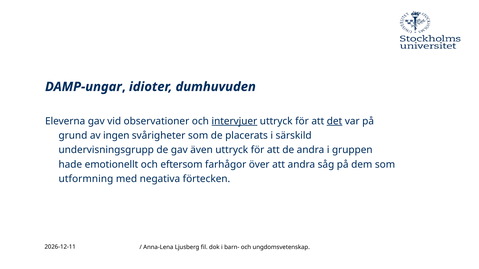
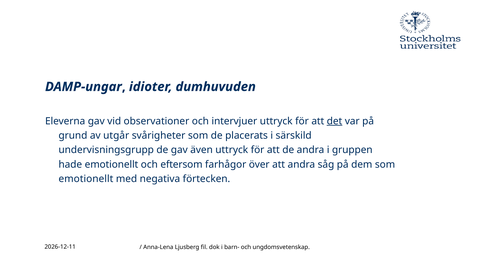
intervjuer underline: present -> none (234, 121)
ingen: ingen -> utgår (116, 136)
utformning: utformning -> emotionellt (86, 179)
